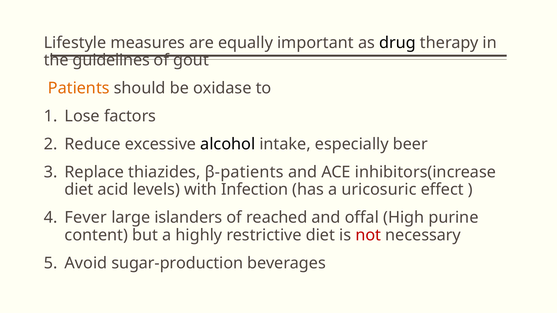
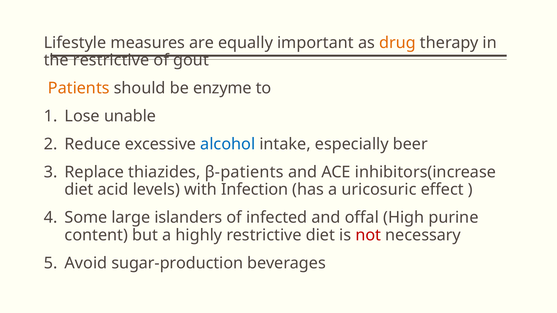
drug colour: black -> orange (397, 43)
the guidelines: guidelines -> restrictive (111, 60)
oxidase: oxidase -> enzyme (222, 88)
factors: factors -> unable (130, 116)
alcohol colour: black -> blue (228, 144)
Fever: Fever -> Some (86, 218)
reached: reached -> infected (277, 218)
